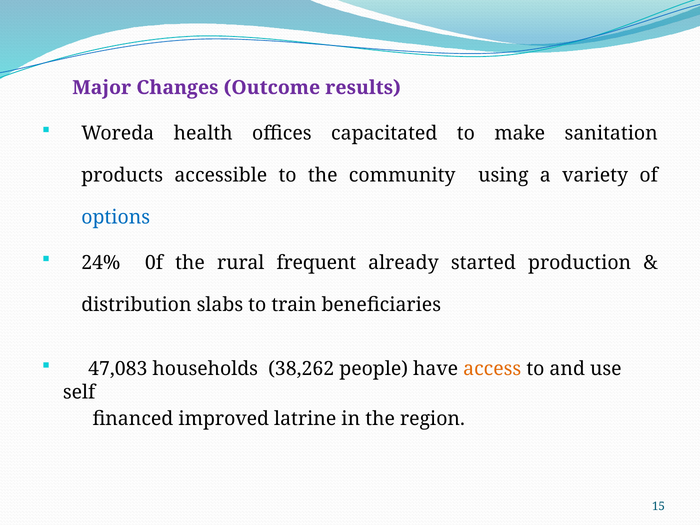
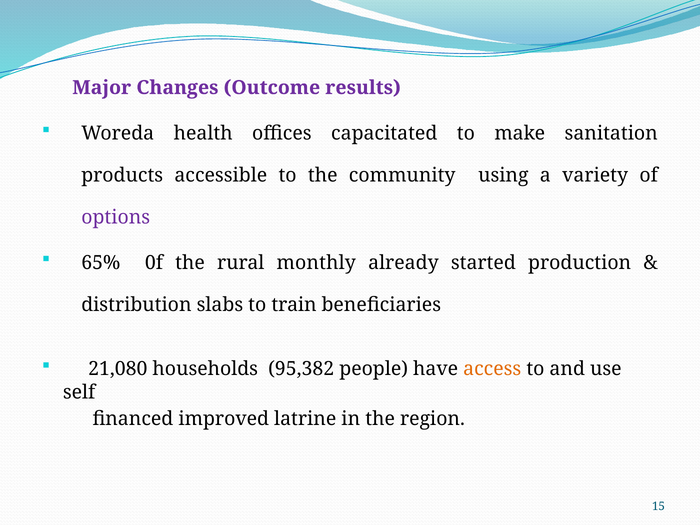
options colour: blue -> purple (116, 217)
24%: 24% -> 65% (101, 263)
frequent: frequent -> monthly (316, 263)
47,083: 47,083 -> 21,080 (118, 369)
38,262: 38,262 -> 95,382 (301, 369)
